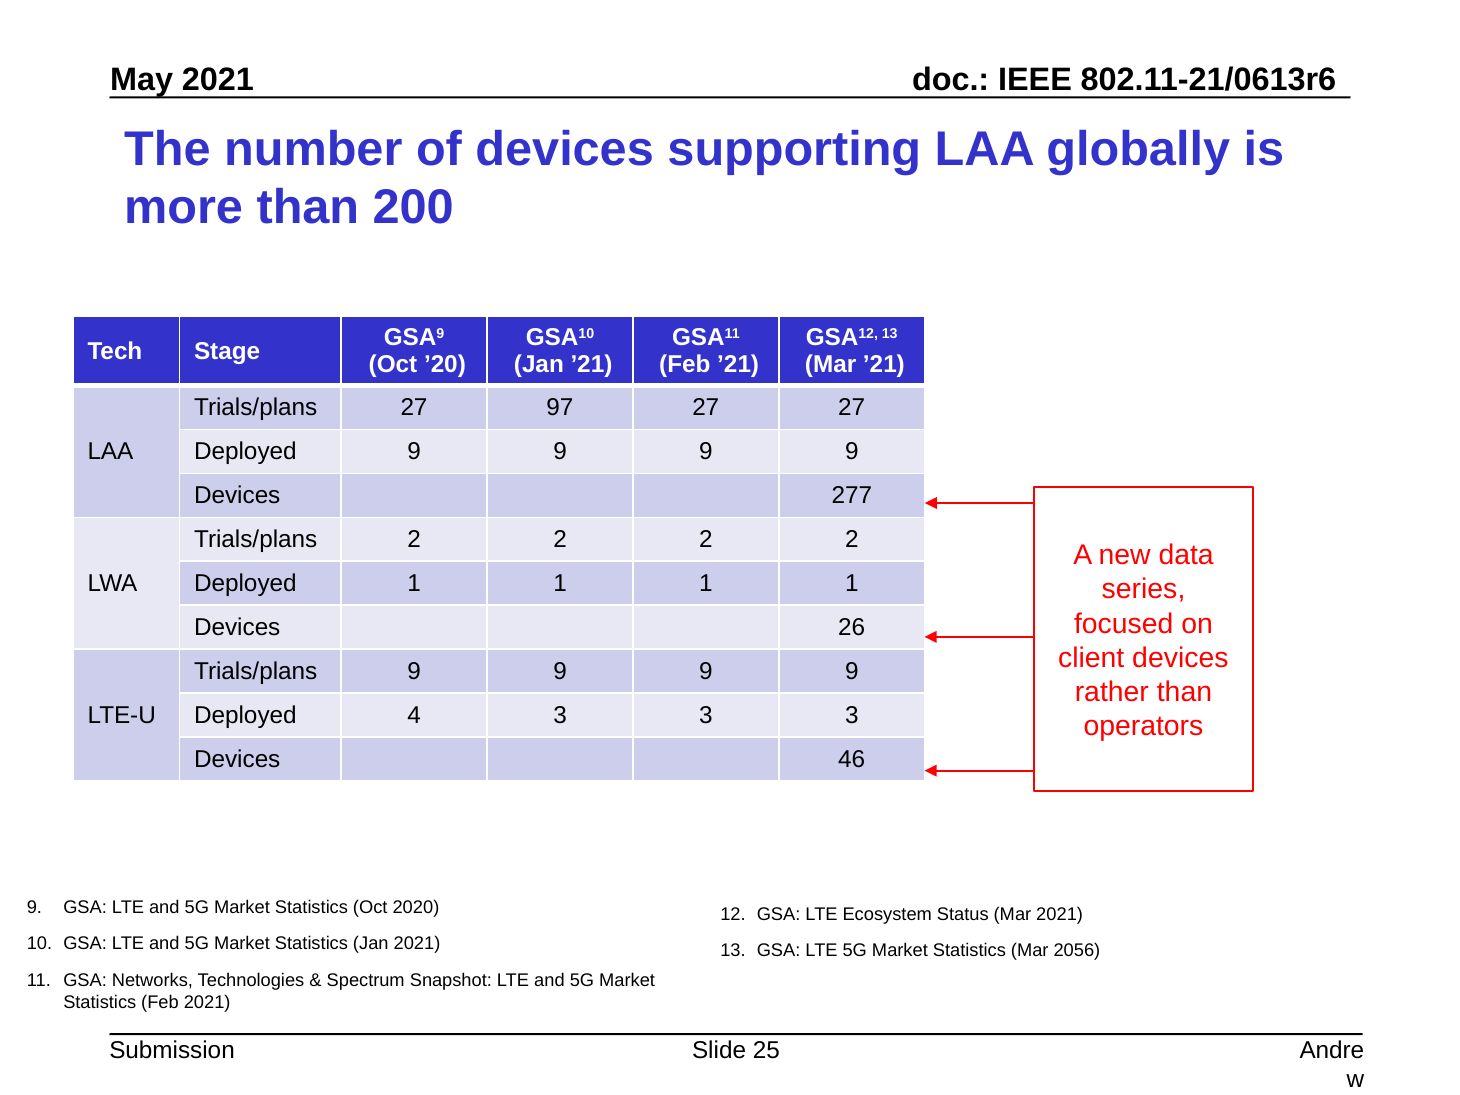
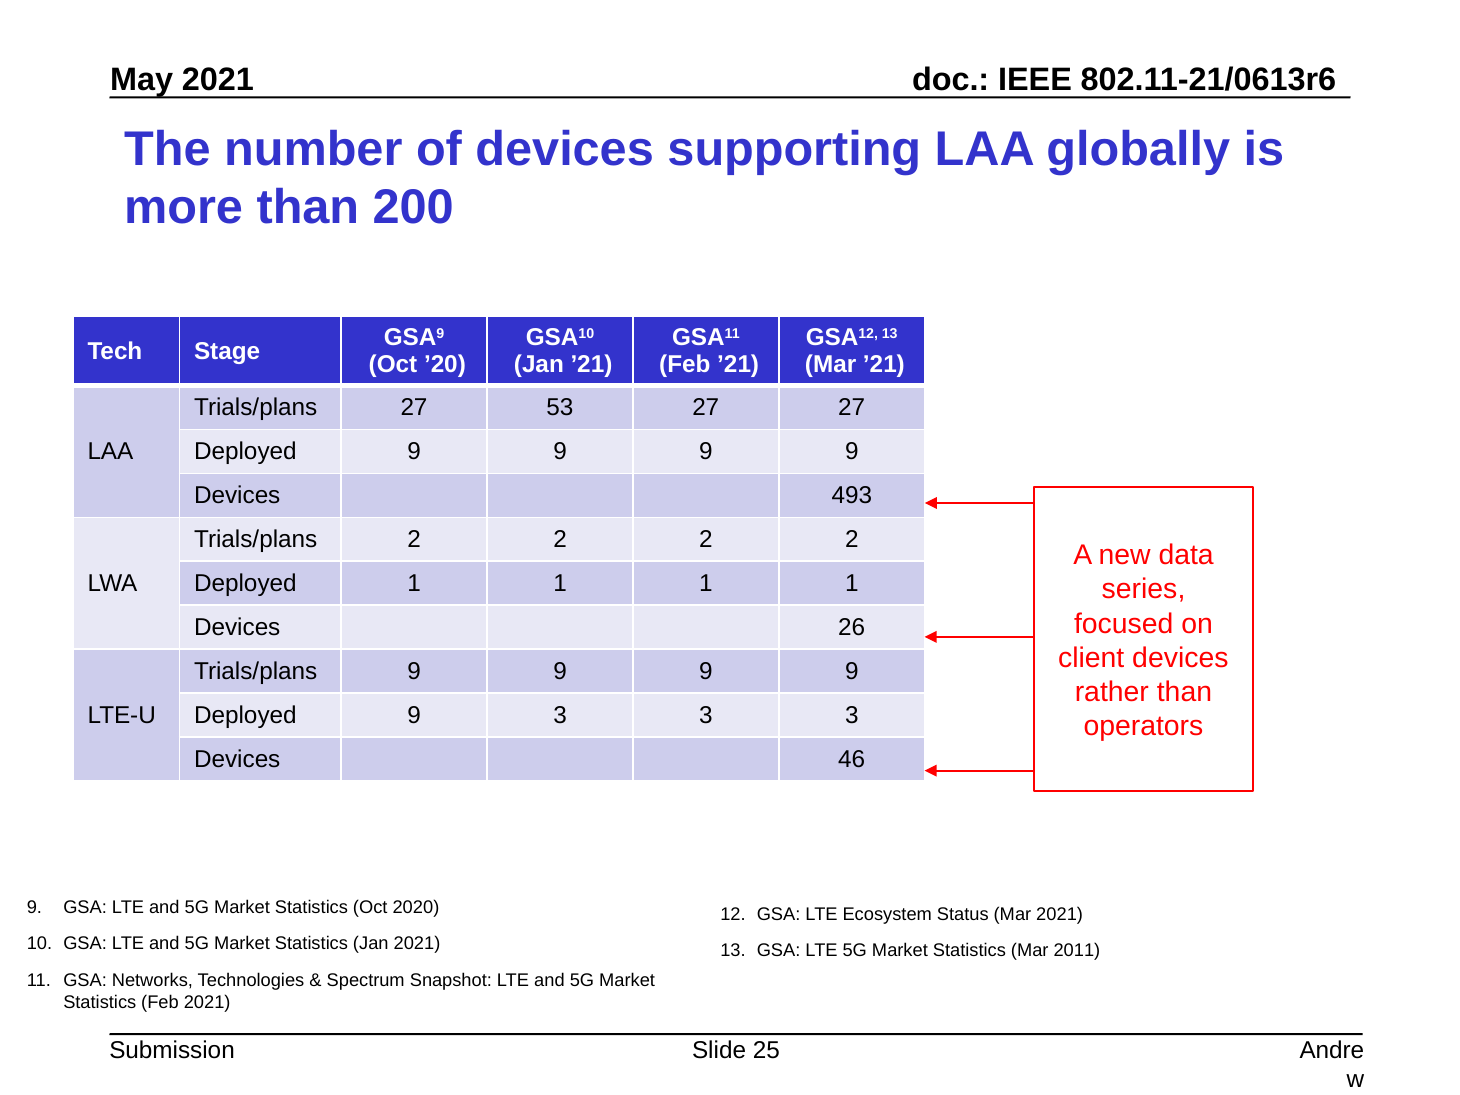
97: 97 -> 53 (560, 408)
277: 277 -> 493 (852, 496)
4: 4 -> 9 (414, 716)
2056: 2056 -> 2011 (1077, 950)
